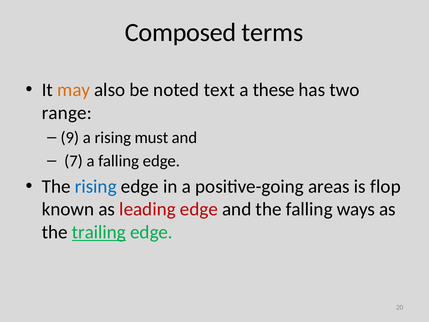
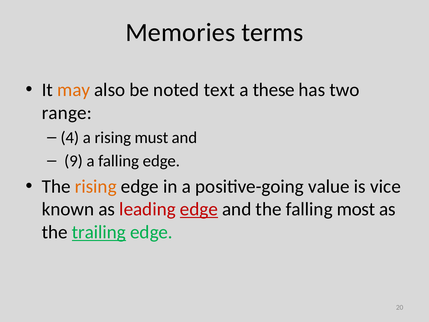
Composed: Composed -> Memories (180, 33)
9: 9 -> 4 (70, 137)
7: 7 -> 9 (73, 161)
rising colour: blue -> orange (96, 186)
areas: areas -> value (329, 186)
flop: flop -> vice (385, 186)
edge underline: none -> present (199, 209)
ways: ways -> most (356, 209)
